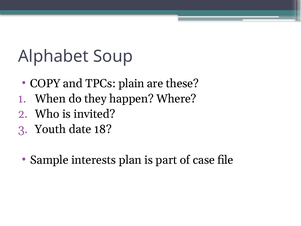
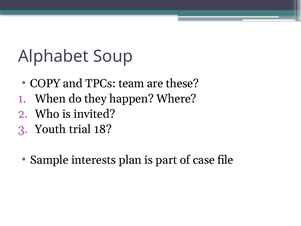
plain: plain -> team (131, 83)
date: date -> trial (80, 129)
